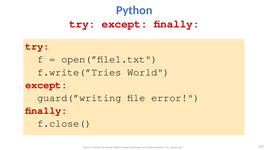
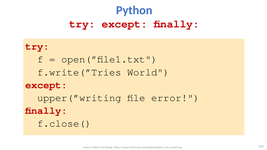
guard(”writing: guard(”writing -> upper(”writing (79, 98)
